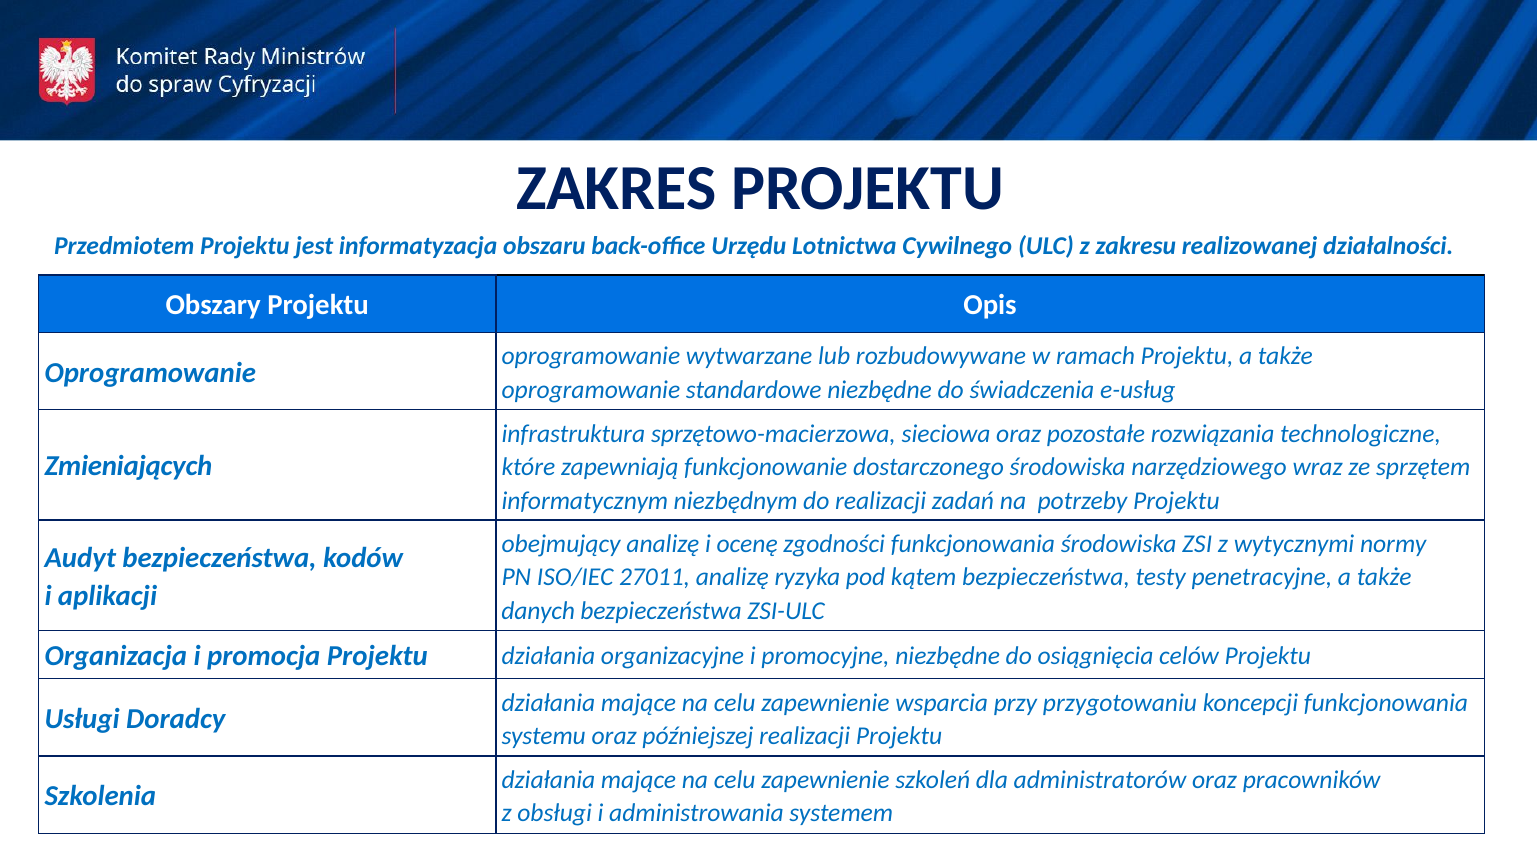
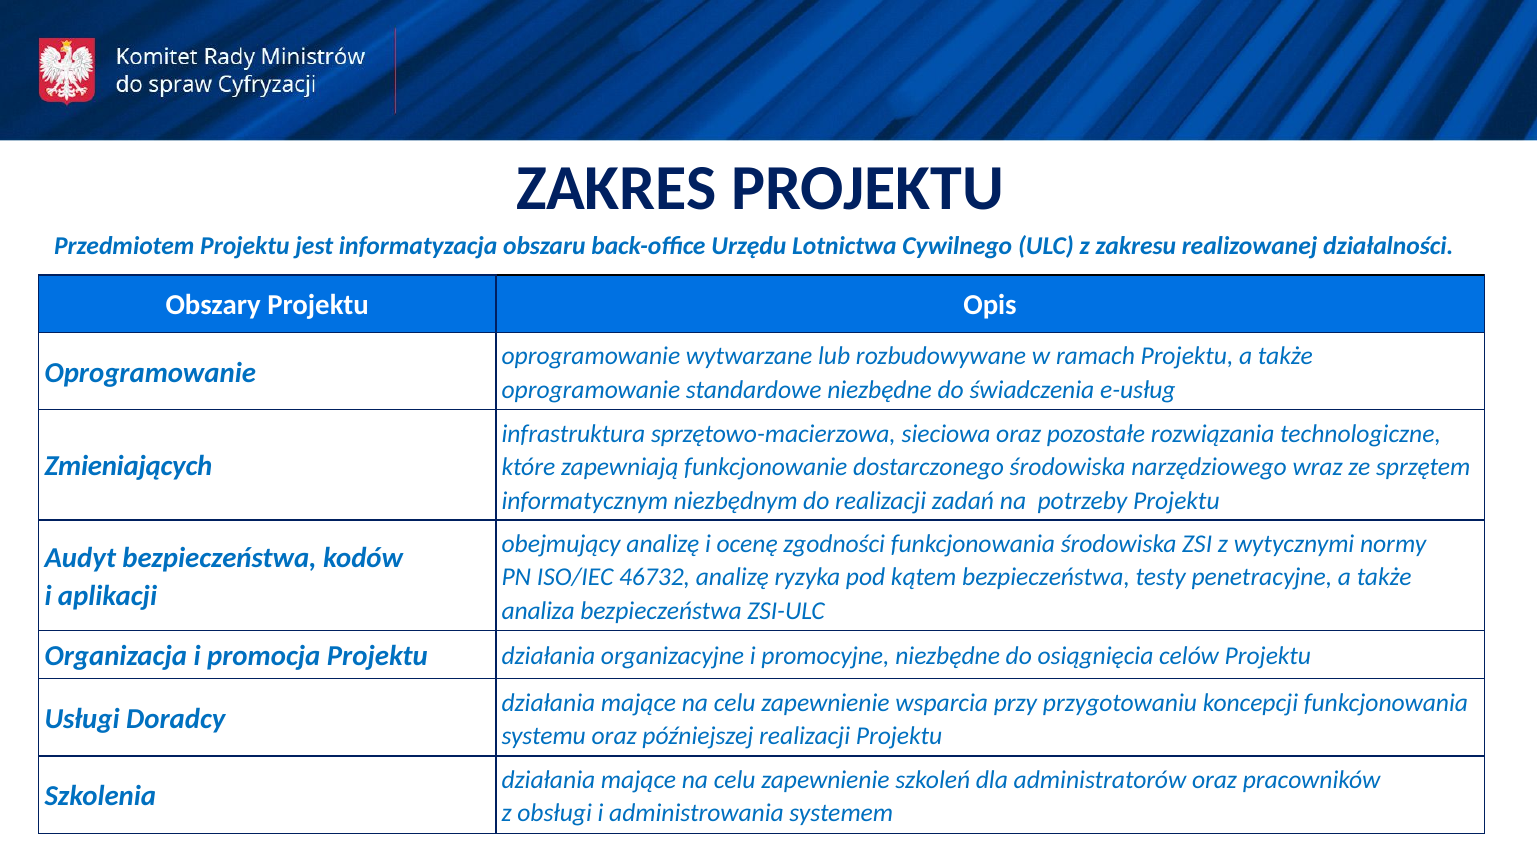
27011: 27011 -> 46732 (655, 577)
danych: danych -> analiza (538, 611)
